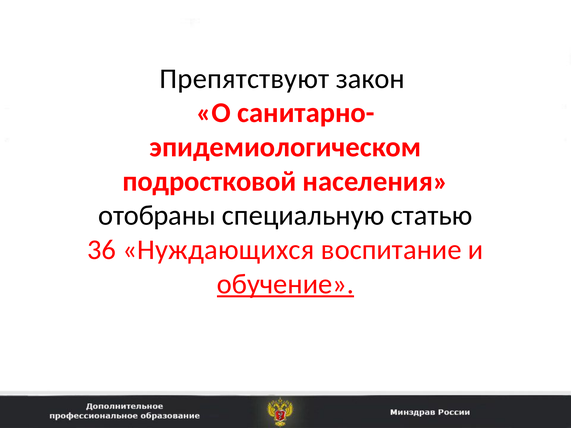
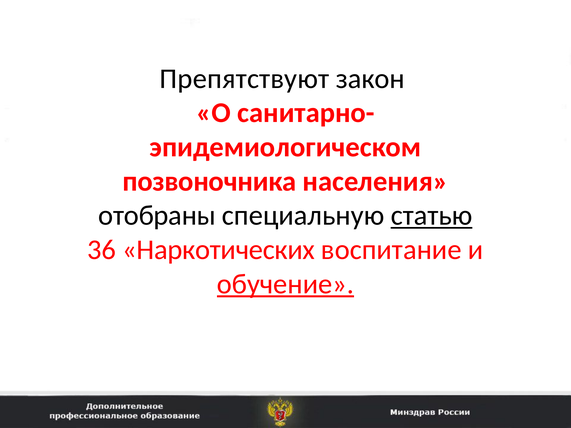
подростковой: подростковой -> позвоночника (209, 181)
статью underline: none -> present (432, 216)
Нуждающихся: Нуждающихся -> Наркотических (219, 250)
